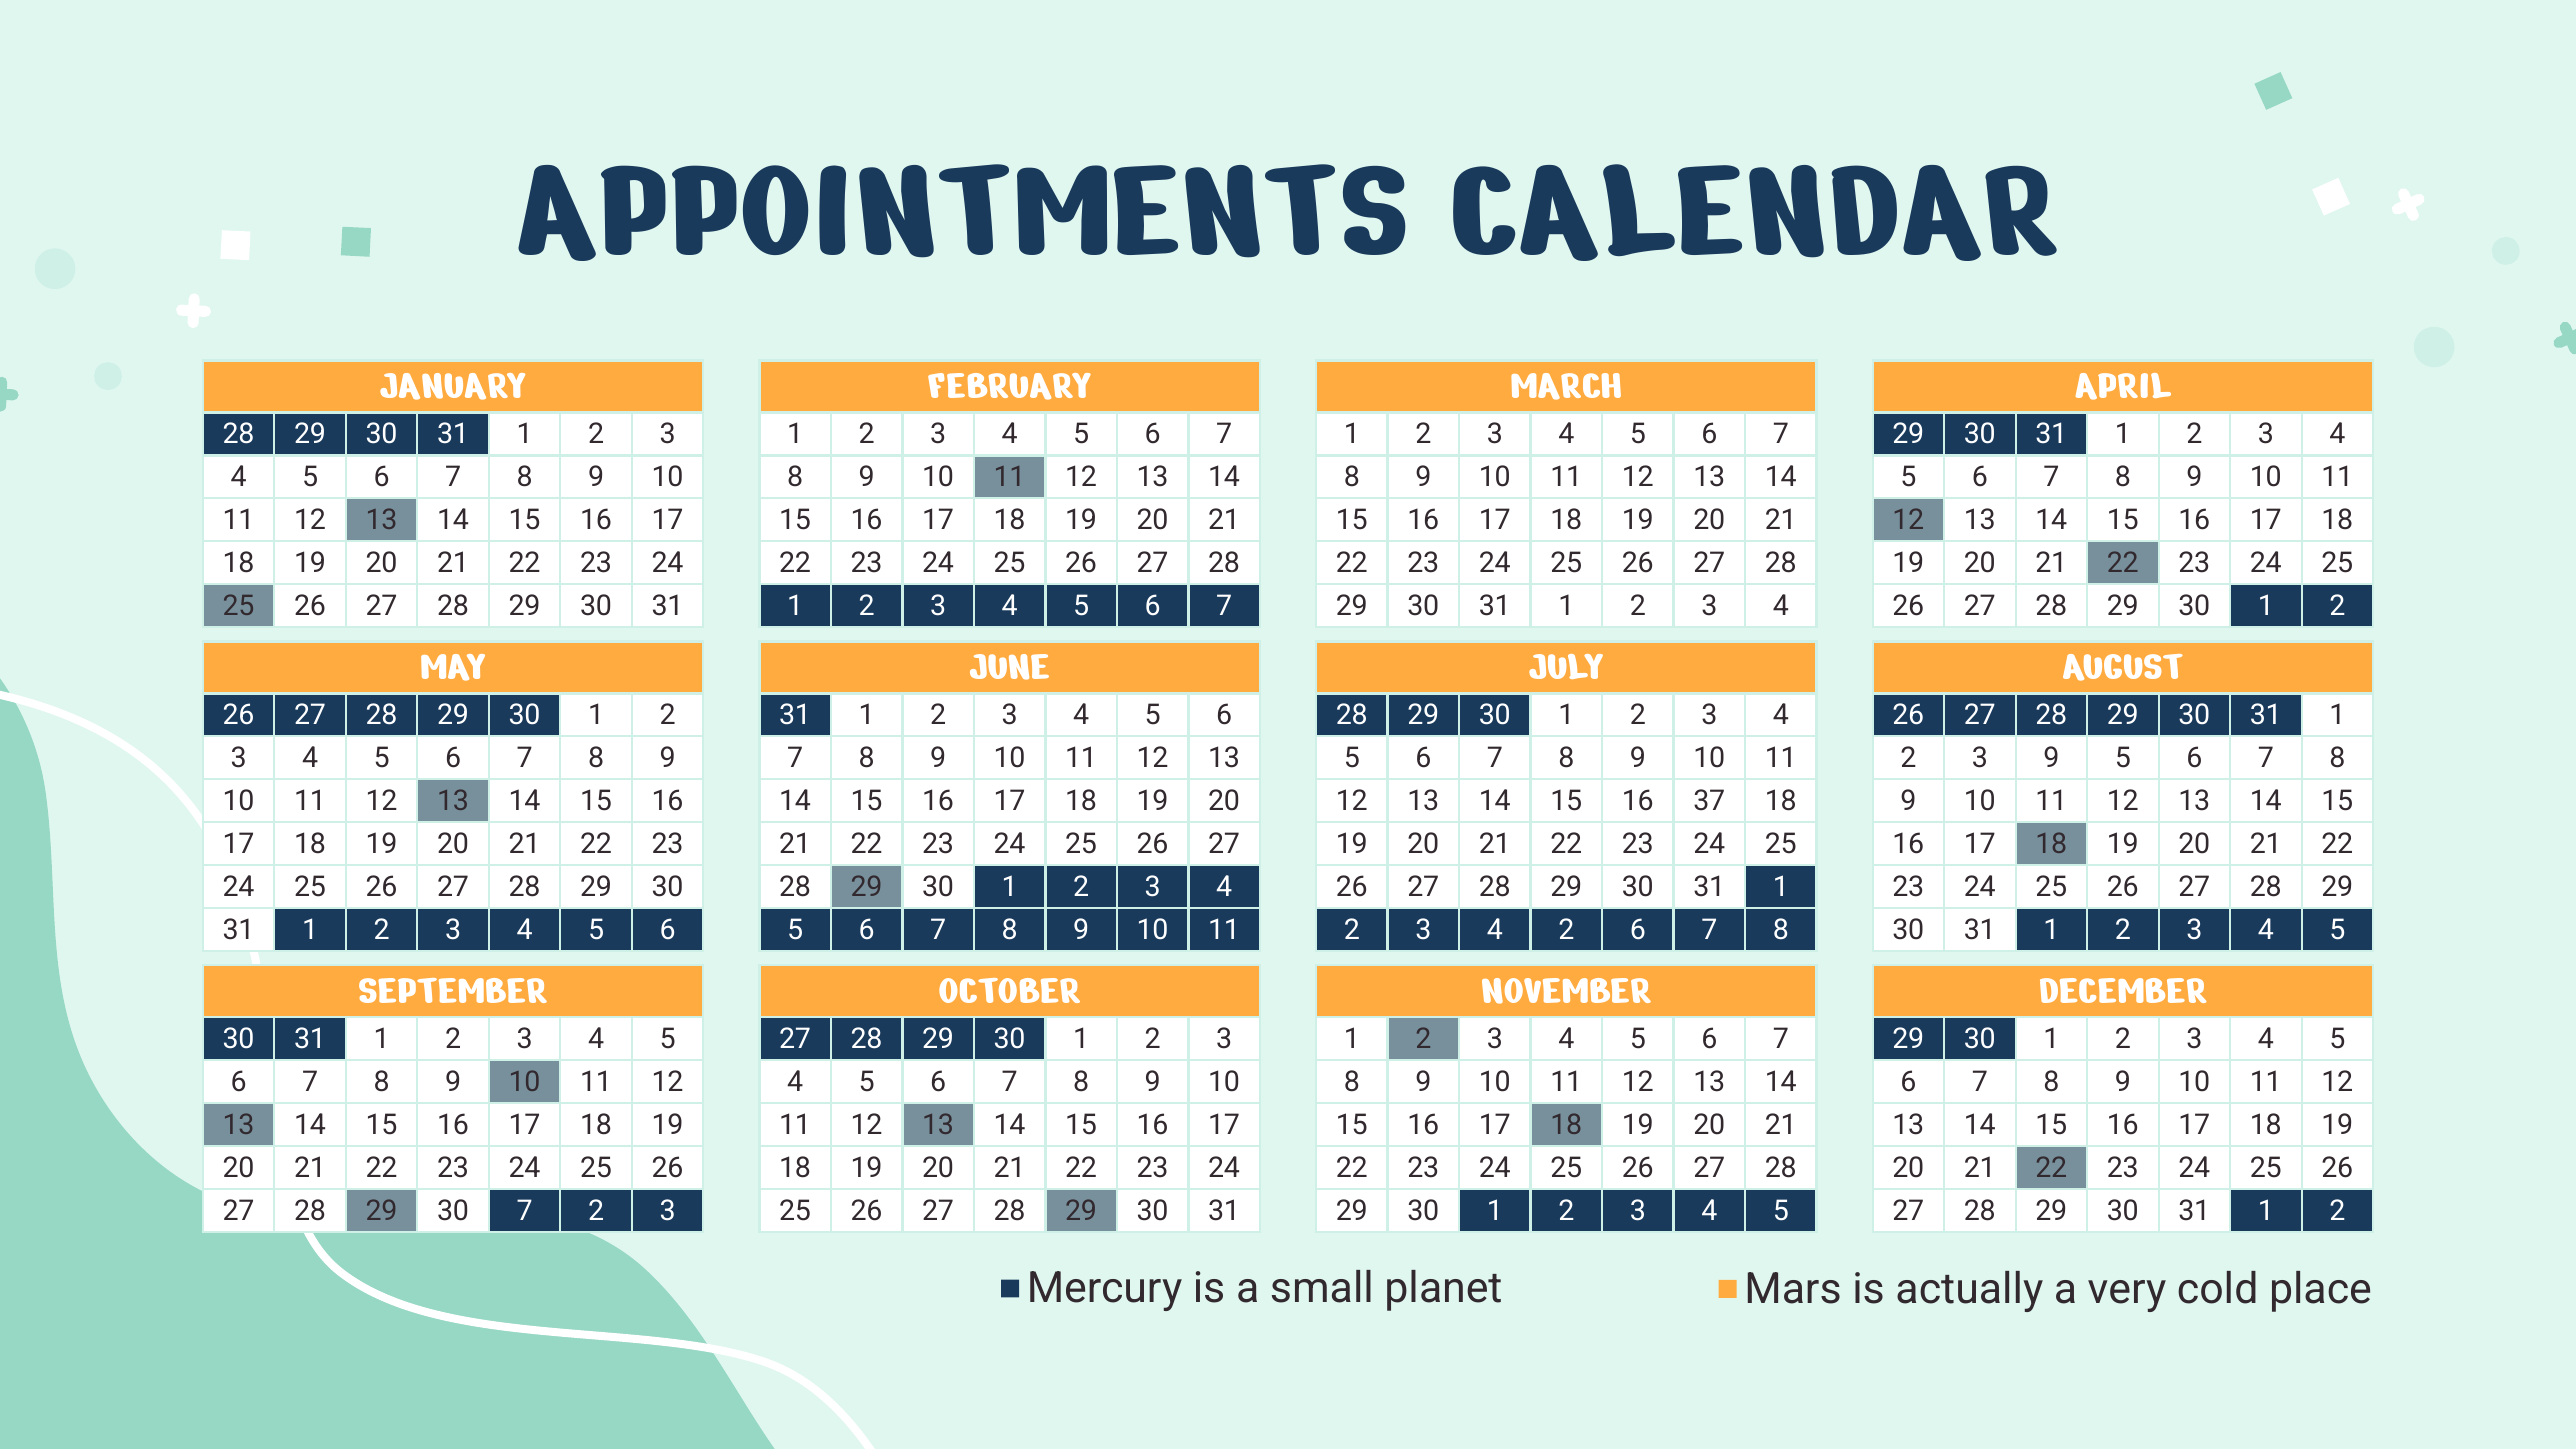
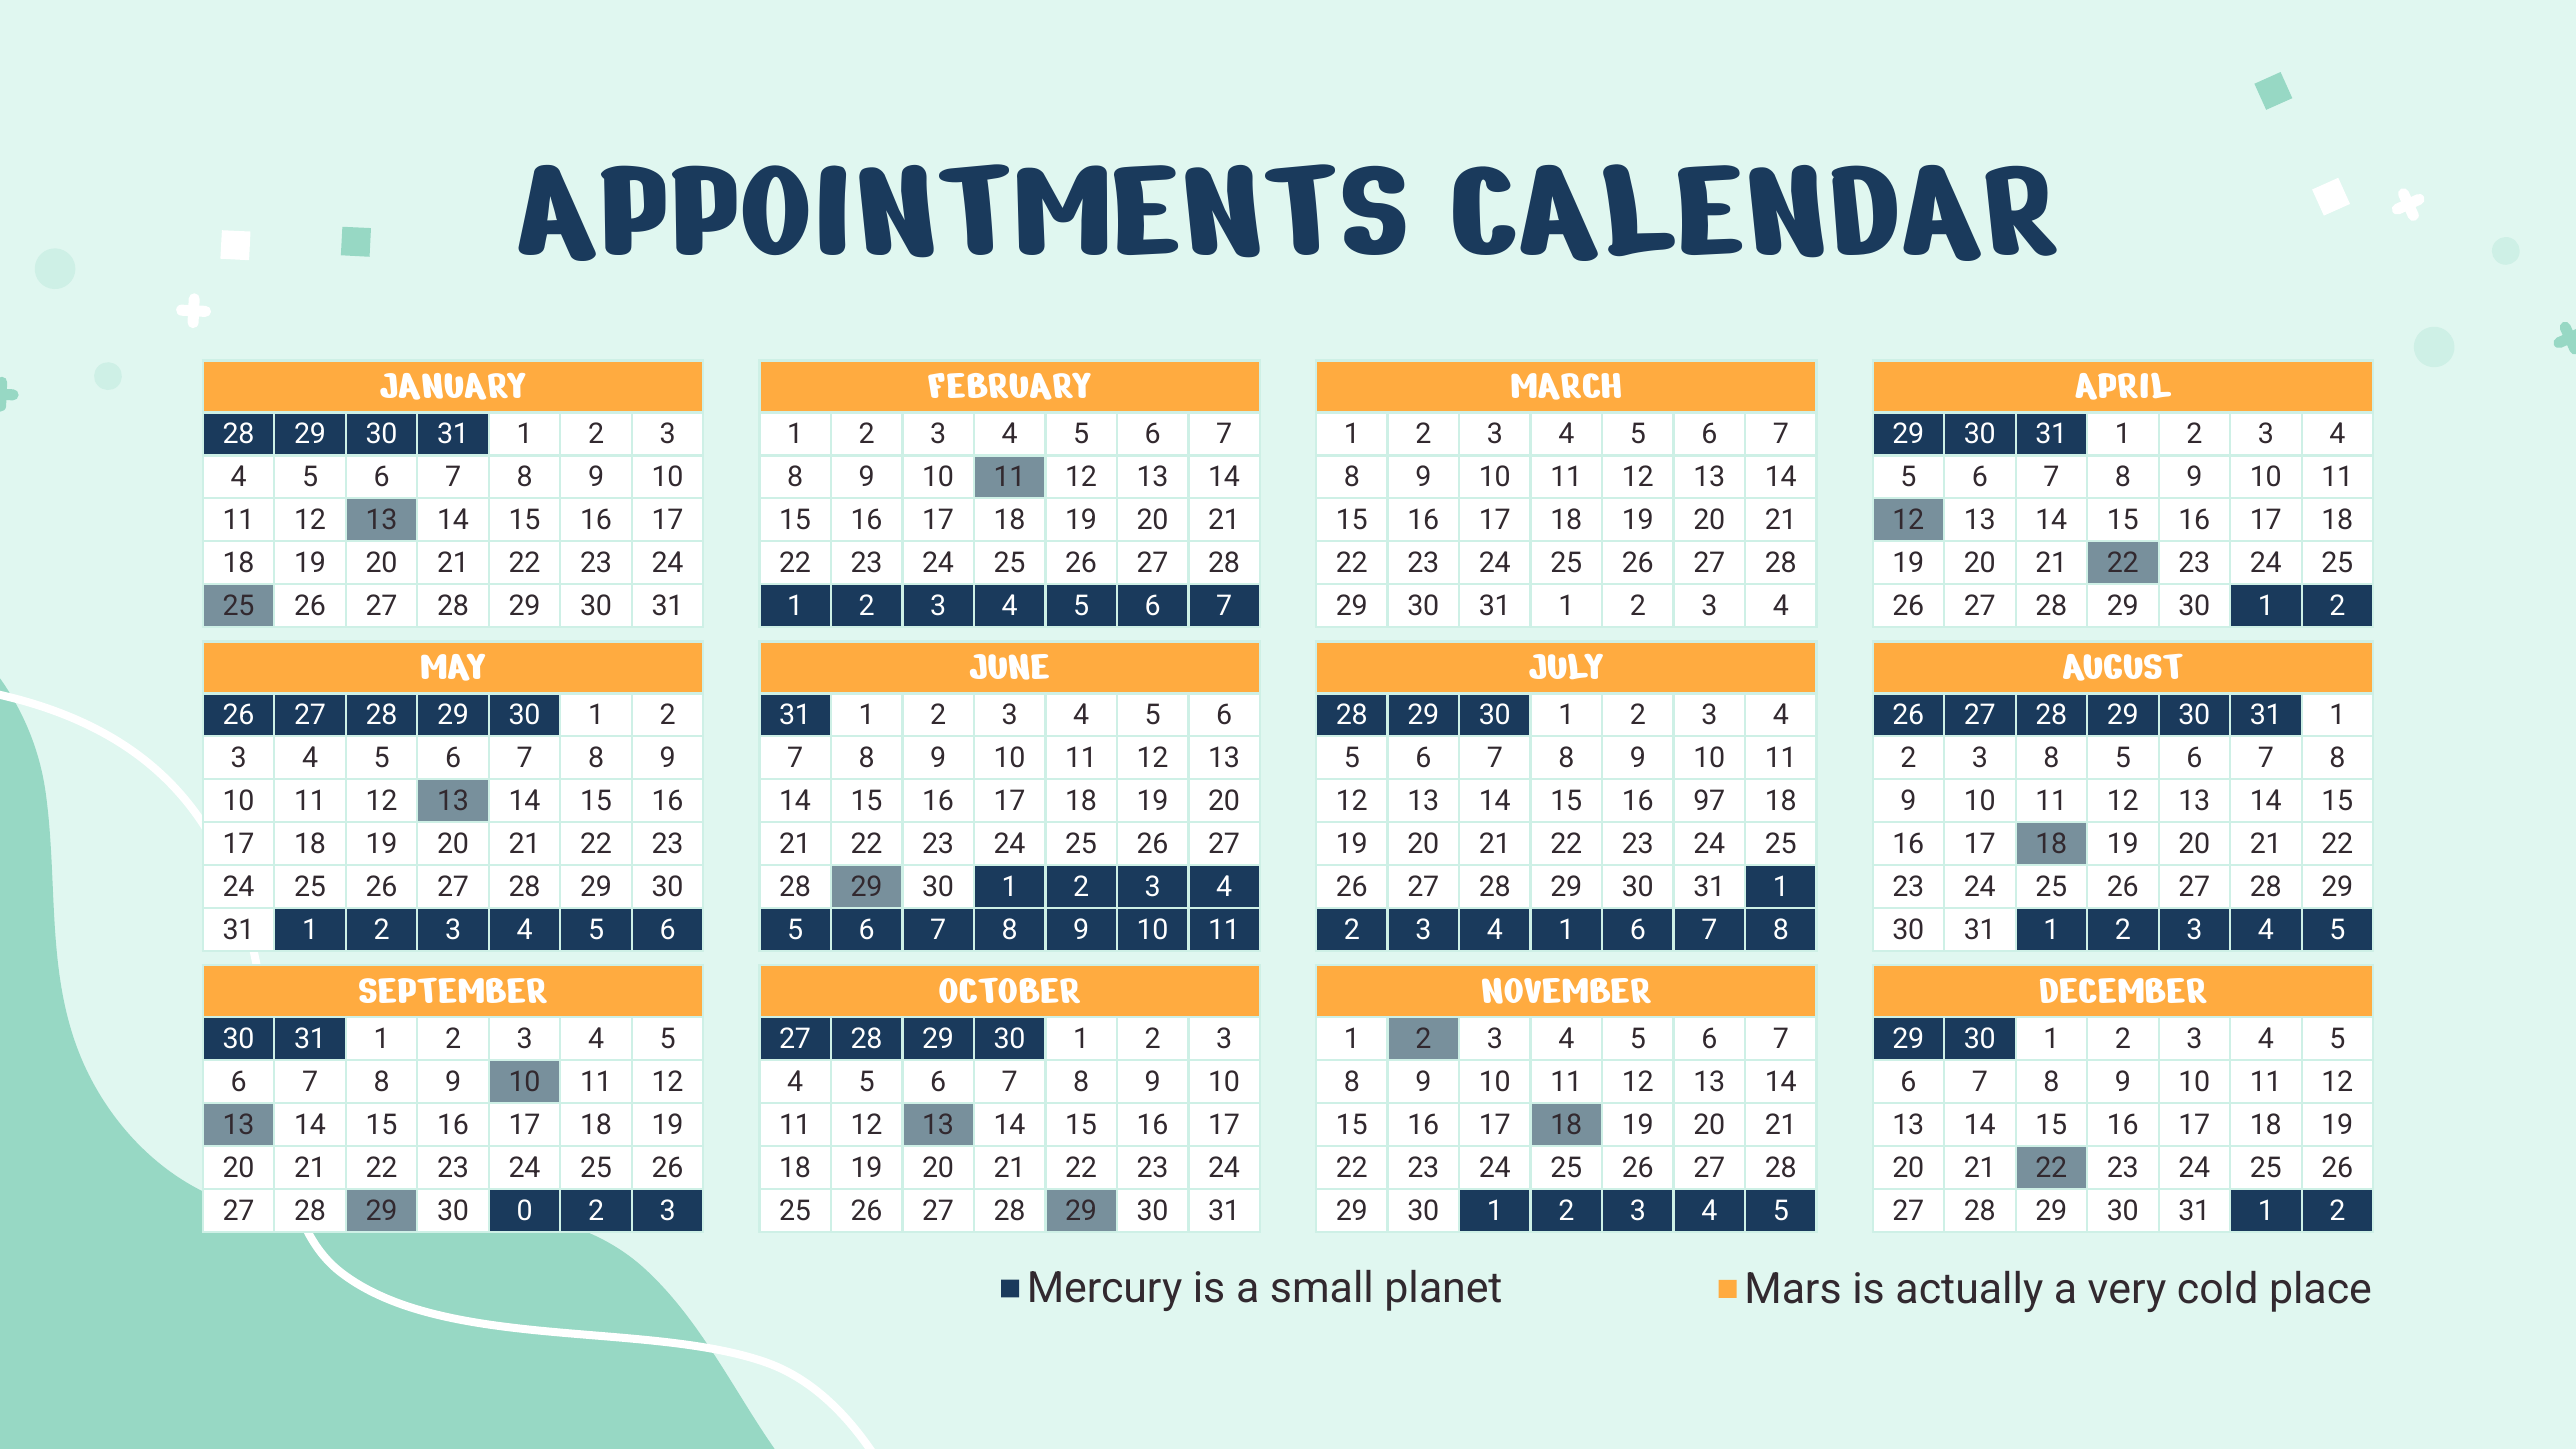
3 9: 9 -> 8 (2051, 758)
37: 37 -> 97 (1709, 801)
4 2: 2 -> 1 (1566, 930)
30 7: 7 -> 0 (525, 1211)
